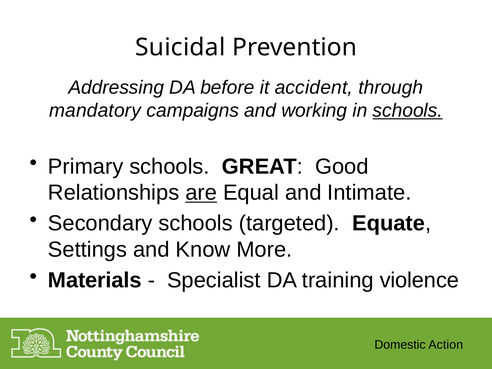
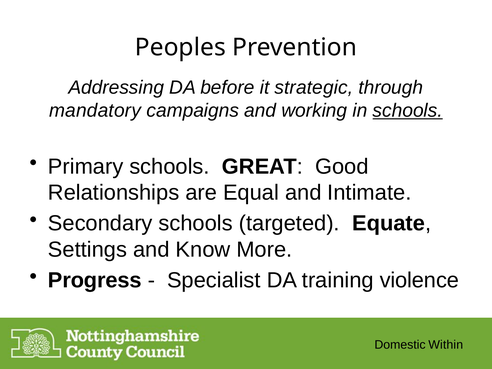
Suicidal: Suicidal -> Peoples (180, 47)
accident: accident -> strategic (314, 88)
are underline: present -> none (201, 193)
Materials: Materials -> Progress (95, 280)
Action: Action -> Within (446, 345)
